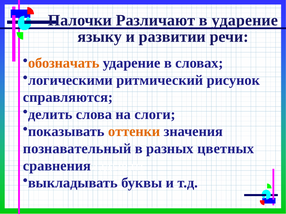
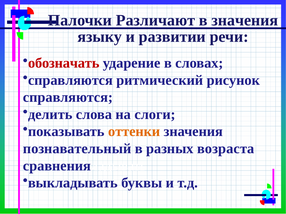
в ударение: ударение -> значения (245, 20)
обозначать colour: orange -> red (64, 63)
логическими: логическими -> справляются (70, 80)
цветных: цветных -> возраста (226, 149)
